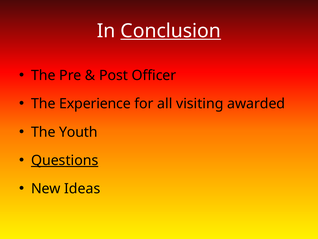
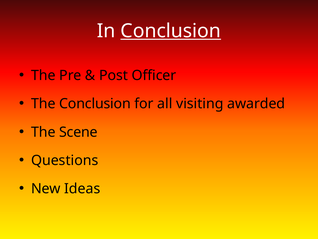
The Experience: Experience -> Conclusion (95, 104)
Youth: Youth -> Scene (78, 132)
Questions underline: present -> none (65, 160)
